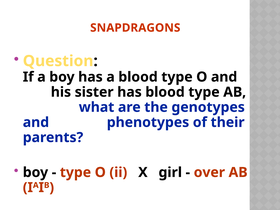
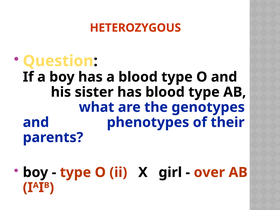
SNAPDRAGONS: SNAPDRAGONS -> HETEROZYGOUS (135, 28)
